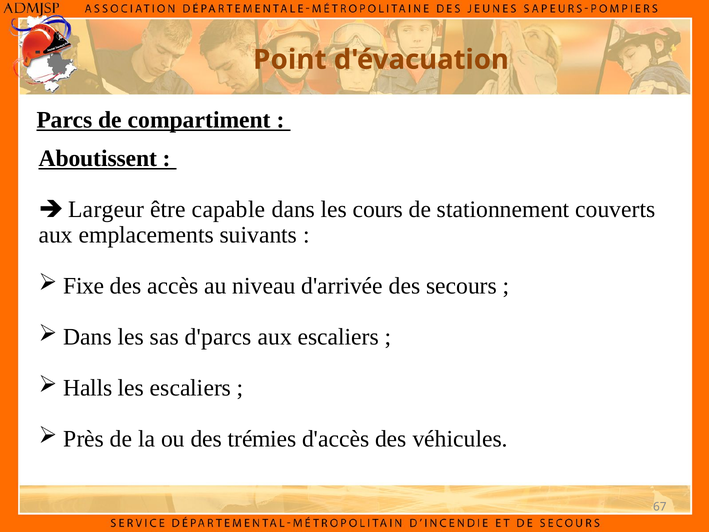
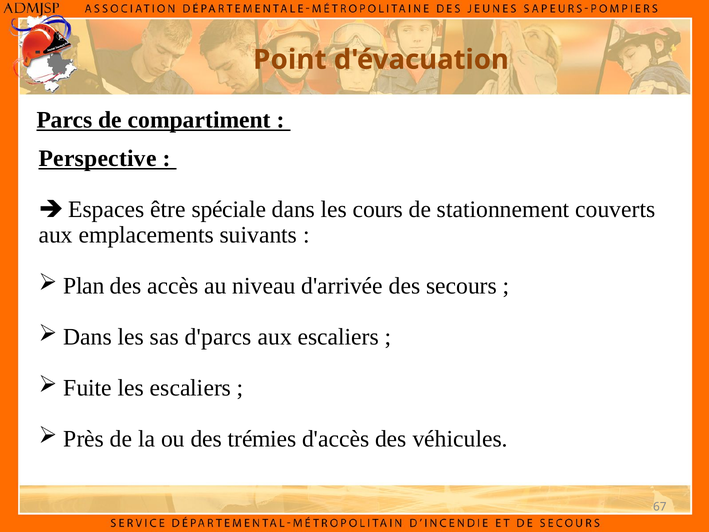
Aboutissent: Aboutissent -> Perspective (98, 158)
Largeur: Largeur -> Espaces (106, 209)
capable: capable -> spéciale (229, 209)
Fixe: Fixe -> Plan (84, 286)
Halls: Halls -> Fuite (88, 388)
